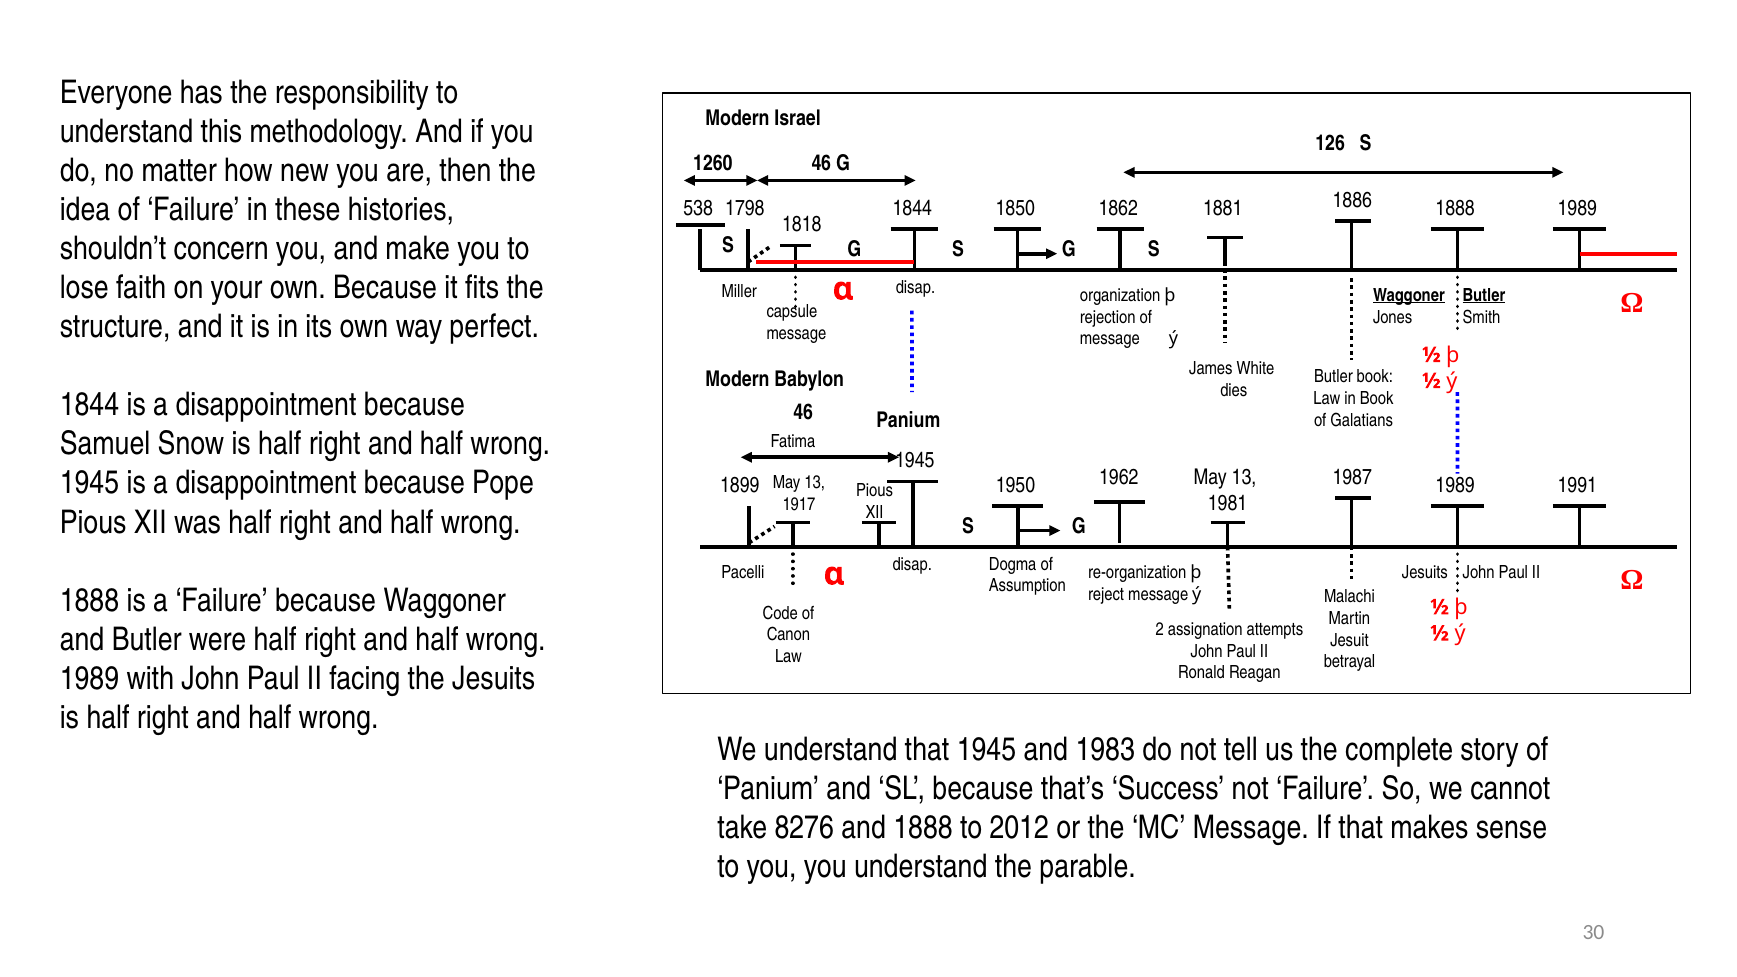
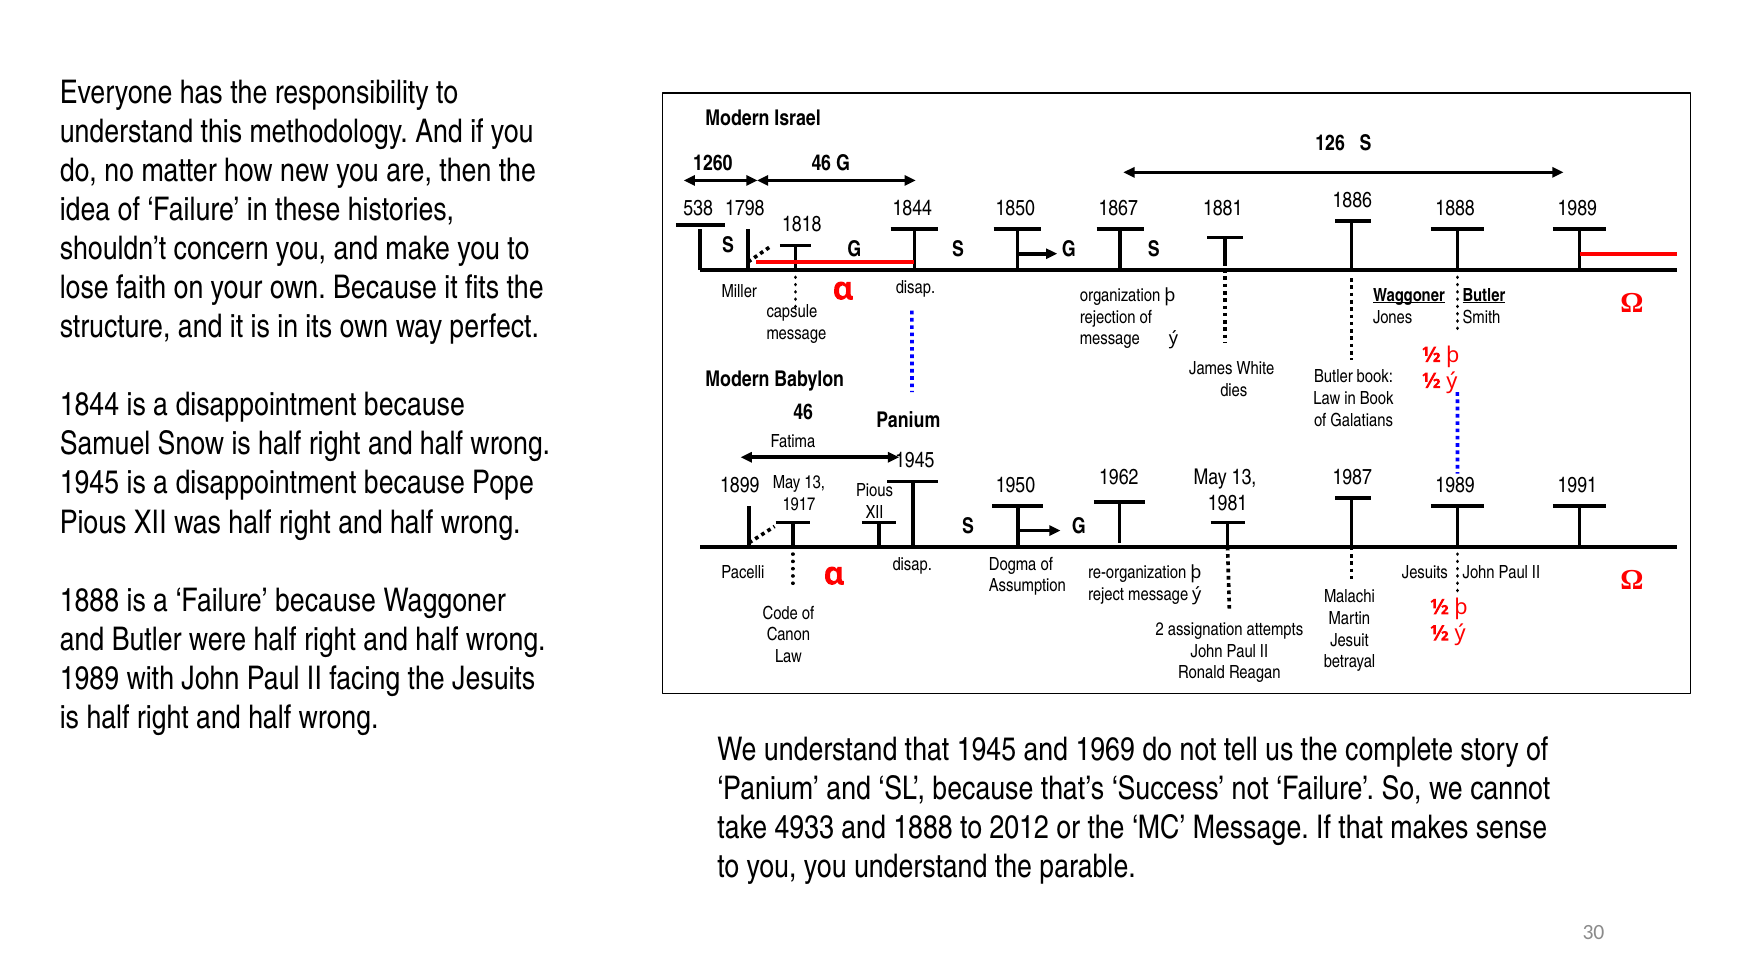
1862: 1862 -> 1867 (1118, 208)
1983: 1983 -> 1969 (1105, 750)
8276: 8276 -> 4933 (804, 828)
